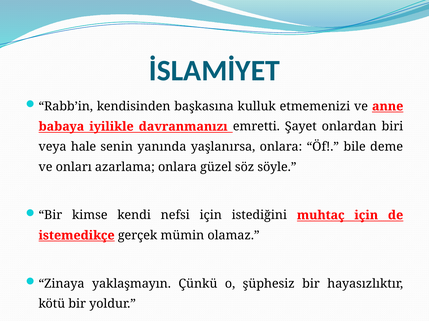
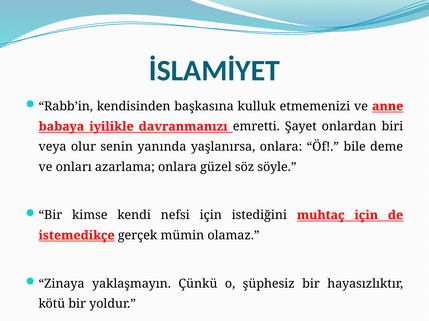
hale: hale -> olur (83, 147)
